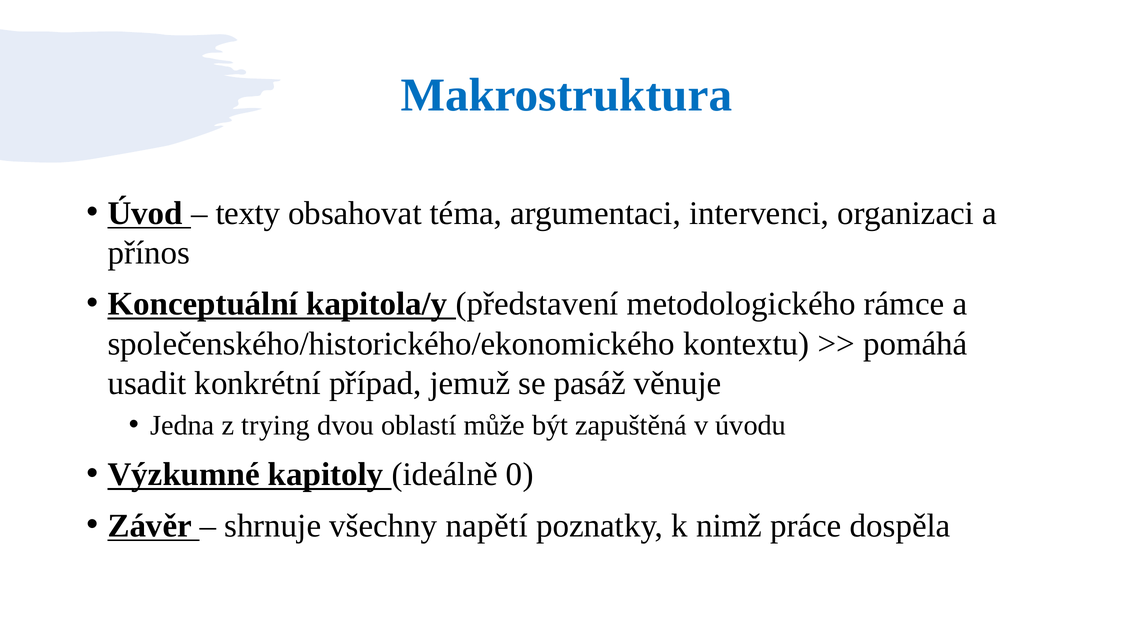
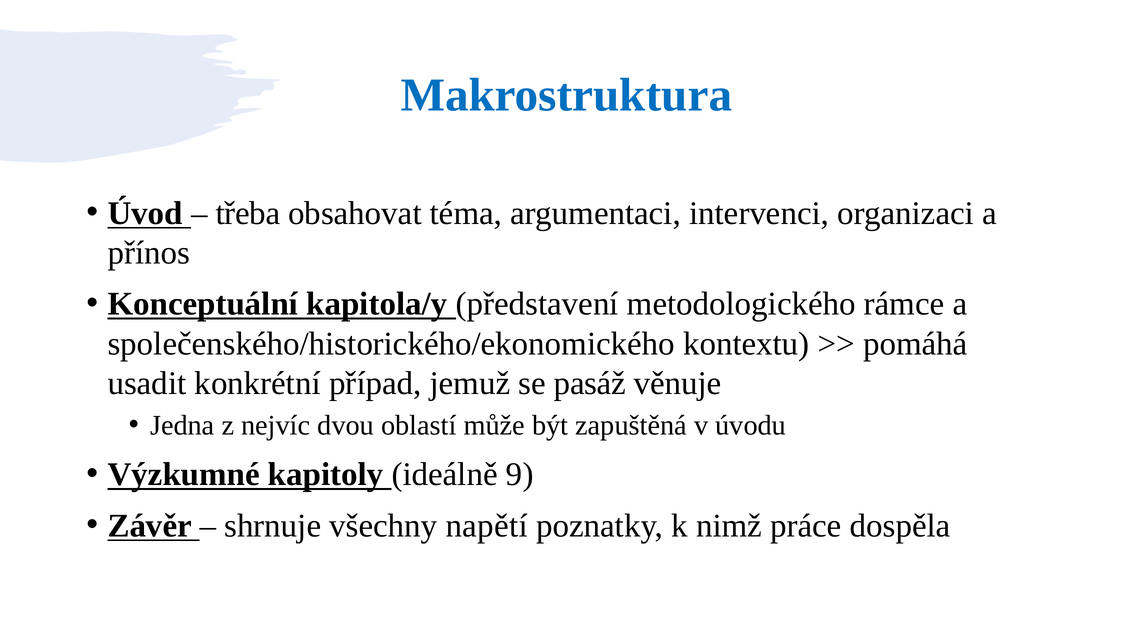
texty: texty -> třeba (248, 213)
trying: trying -> nejvíc (276, 426)
0: 0 -> 9 (520, 475)
